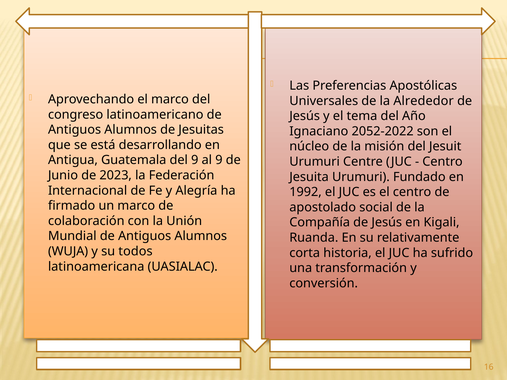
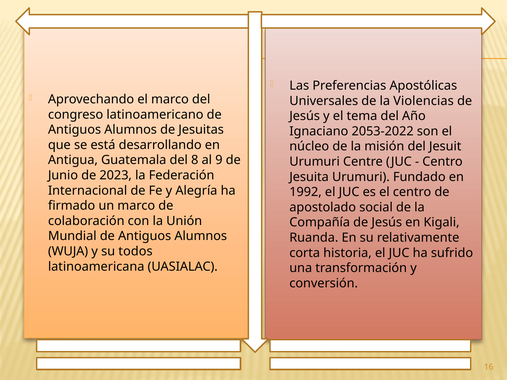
Alrededor: Alrededor -> Violencias (424, 101)
2052-2022: 2052-2022 -> 2053-2022 (383, 131)
del 9: 9 -> 8 (195, 160)
